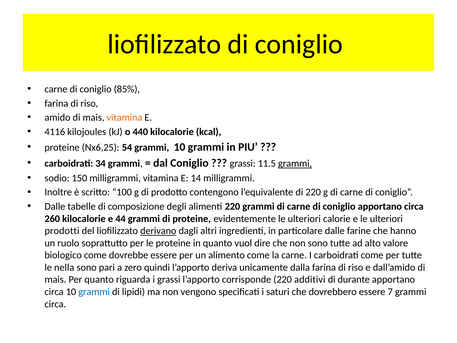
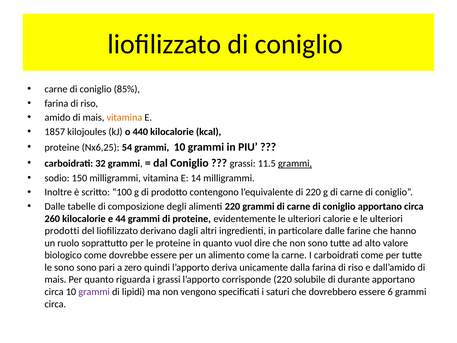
4116: 4116 -> 1857 (55, 132)
34: 34 -> 32 (100, 163)
derivano underline: present -> none (158, 231)
le nella: nella -> sono (64, 267)
additivi: additivi -> solubile (310, 279)
grammi colour: blue -> purple (94, 292)
7: 7 -> 6 (390, 292)
